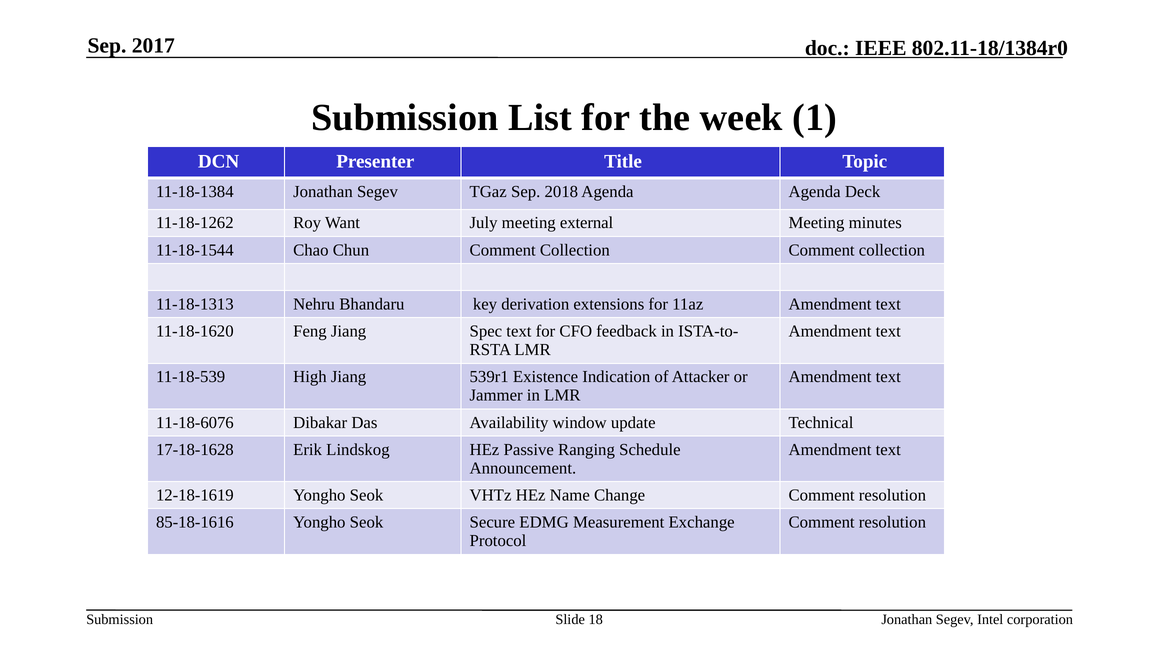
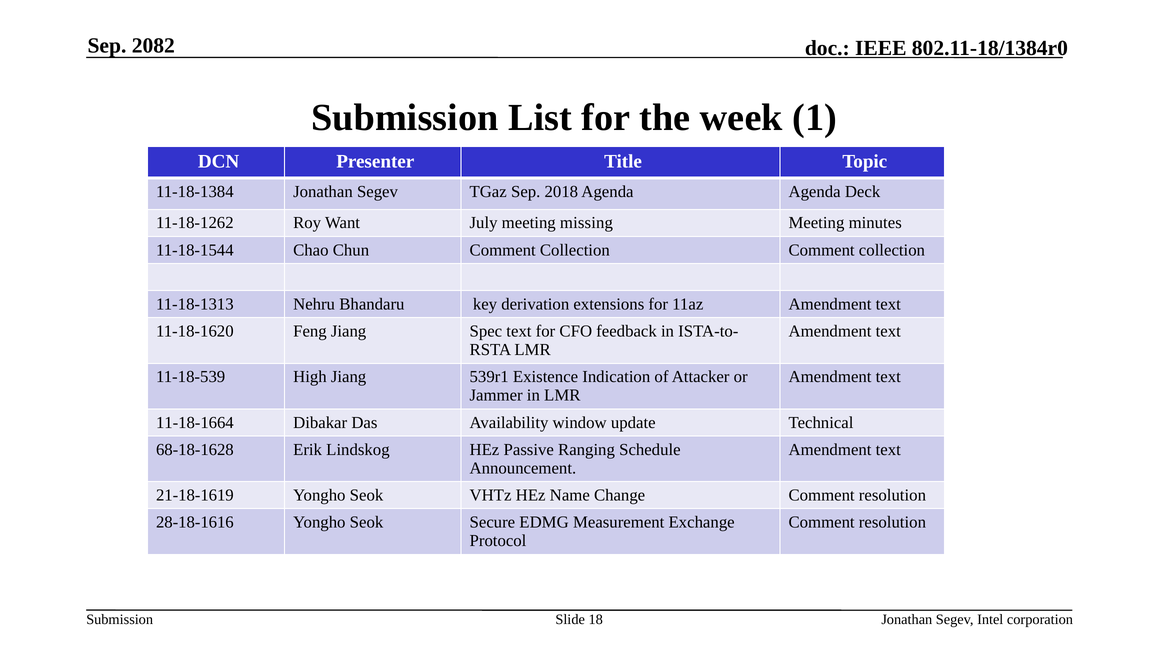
2017: 2017 -> 2082 (153, 46)
external: external -> missing (586, 223)
11-18-6076: 11-18-6076 -> 11-18-1664 (195, 423)
17-18-1628: 17-18-1628 -> 68-18-1628 (195, 450)
12-18-1619: 12-18-1619 -> 21-18-1619 (195, 496)
85-18-1616: 85-18-1616 -> 28-18-1616 (195, 523)
